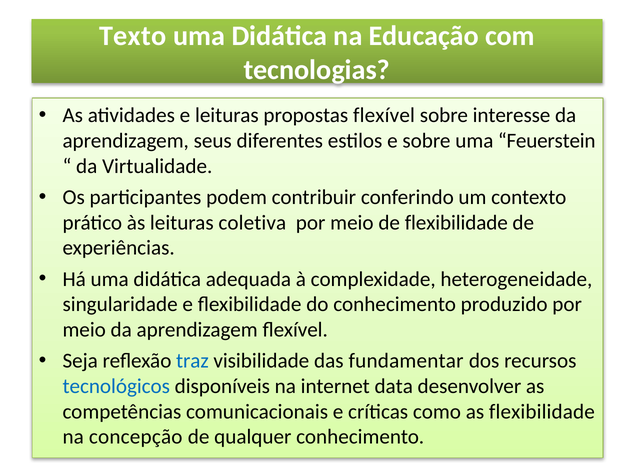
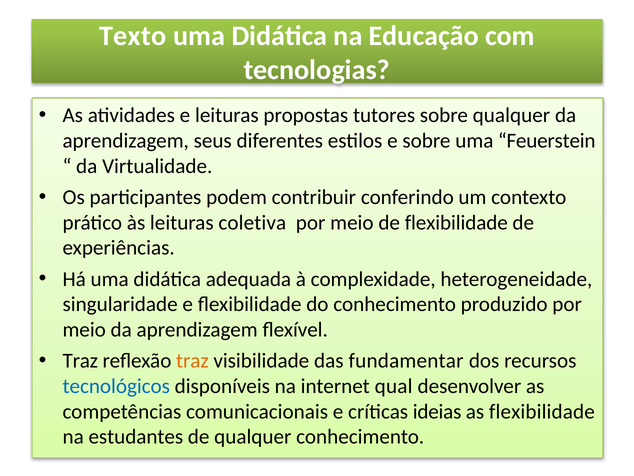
propostas flexível: flexível -> tutores (384, 115)
sobre interesse: interesse -> qualquer (511, 115)
Seja: Seja -> Traz (80, 360)
traz colour: blue -> orange (192, 360)
data: data -> qual (394, 386)
como: como -> ideias (437, 411)
concepção: concepção -> estudantes (136, 437)
